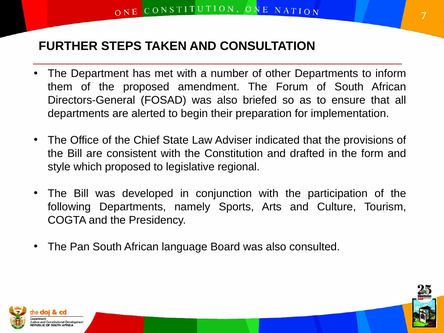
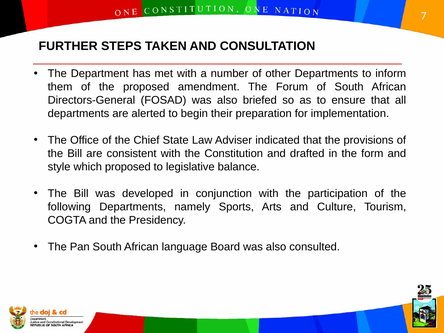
regional: regional -> balance (239, 167)
